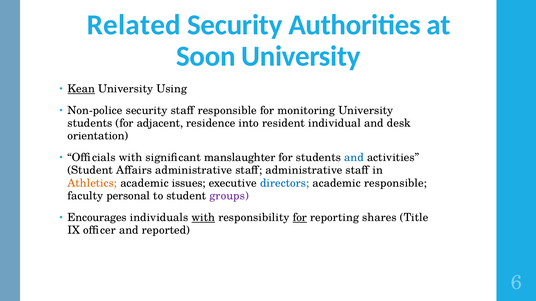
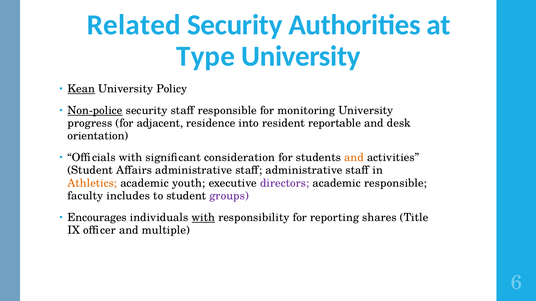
Soon: Soon -> Type (206, 56)
Using: Using -> Policy (172, 89)
Non-police underline: none -> present (95, 111)
students: students -> progress (90, 123)
individual: individual -> reportable (335, 123)
manslaughter: manslaughter -> consideration (240, 158)
and colour: blue -> orange (354, 158)
issues: issues -> youth (189, 183)
directors colour: blue -> purple (285, 183)
personal: personal -> includes (128, 196)
for underline: present -> none (300, 218)
reported: reported -> multiple (166, 231)
